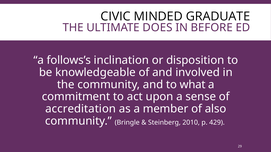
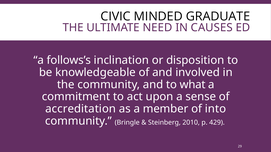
DOES: DOES -> NEED (157, 28)
BEFORE: BEFORE -> CAUSES (212, 28)
also: also -> into (215, 109)
